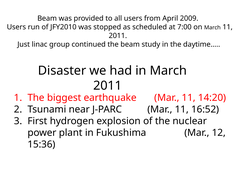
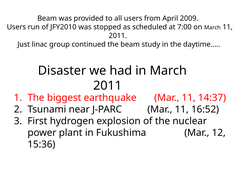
14:20: 14:20 -> 14:37 (212, 98)
